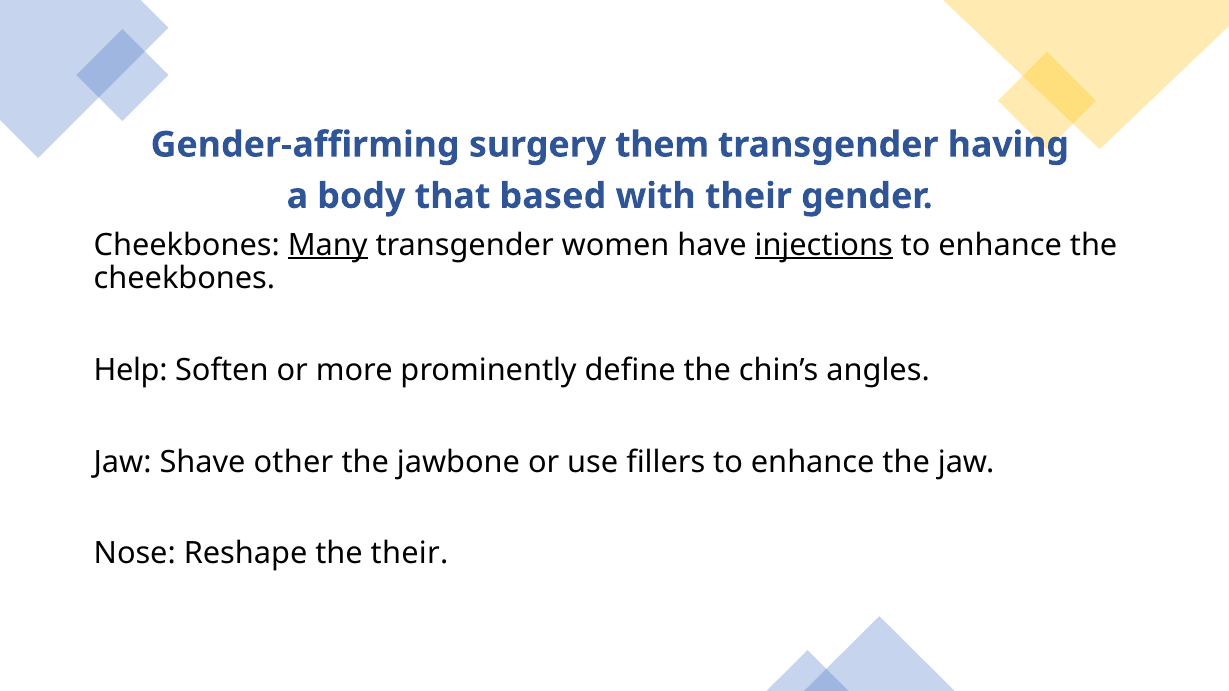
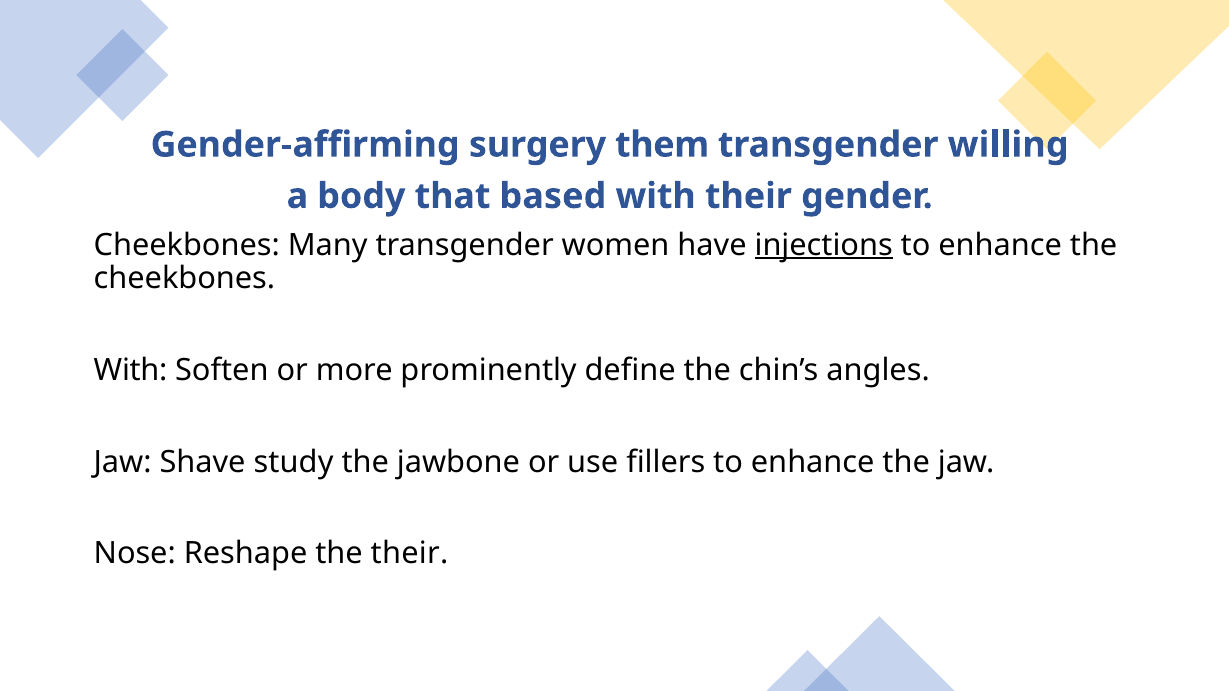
having: having -> willing (1008, 145)
Many underline: present -> none (328, 245)
Help: Help -> With (131, 370)
other: other -> study (293, 462)
